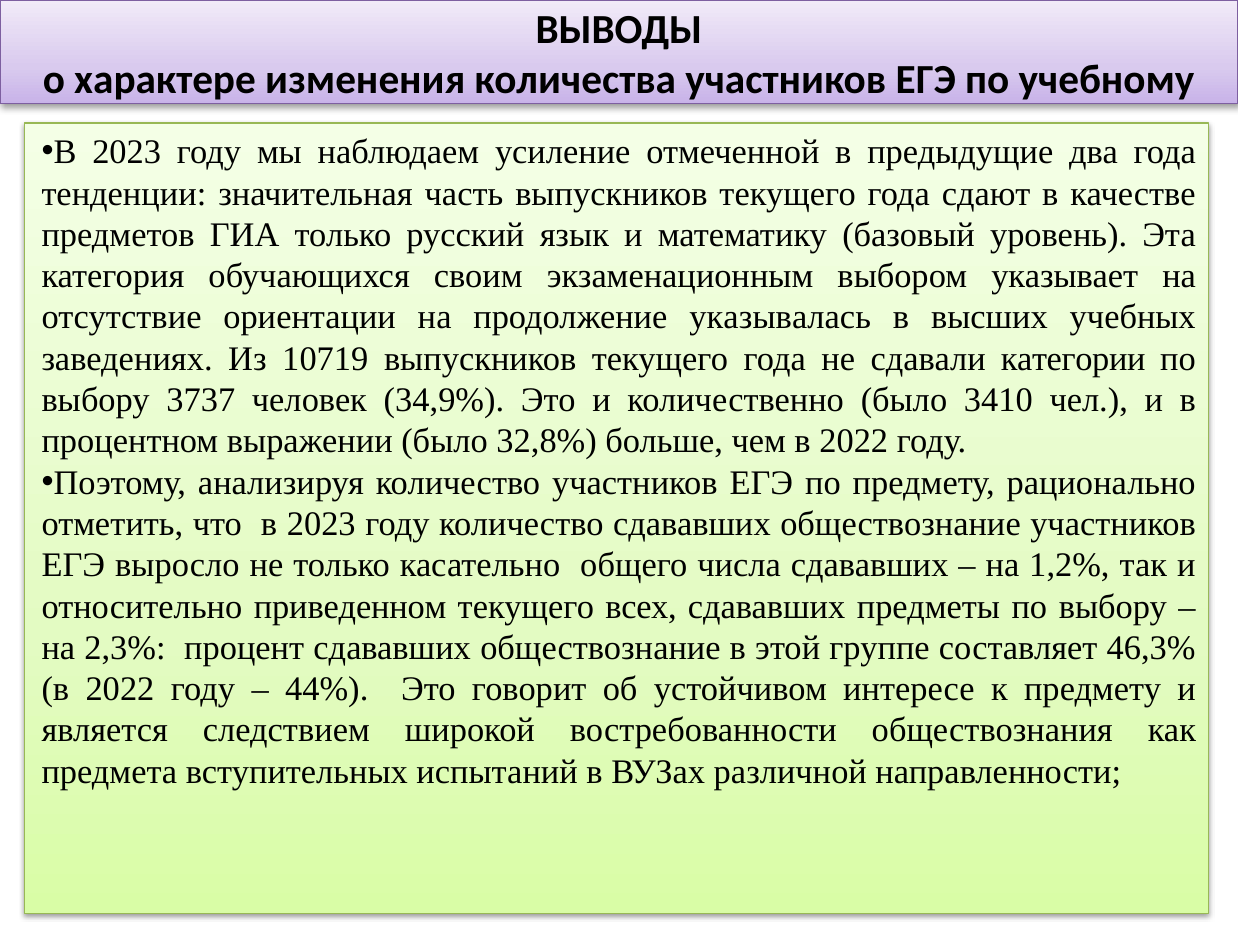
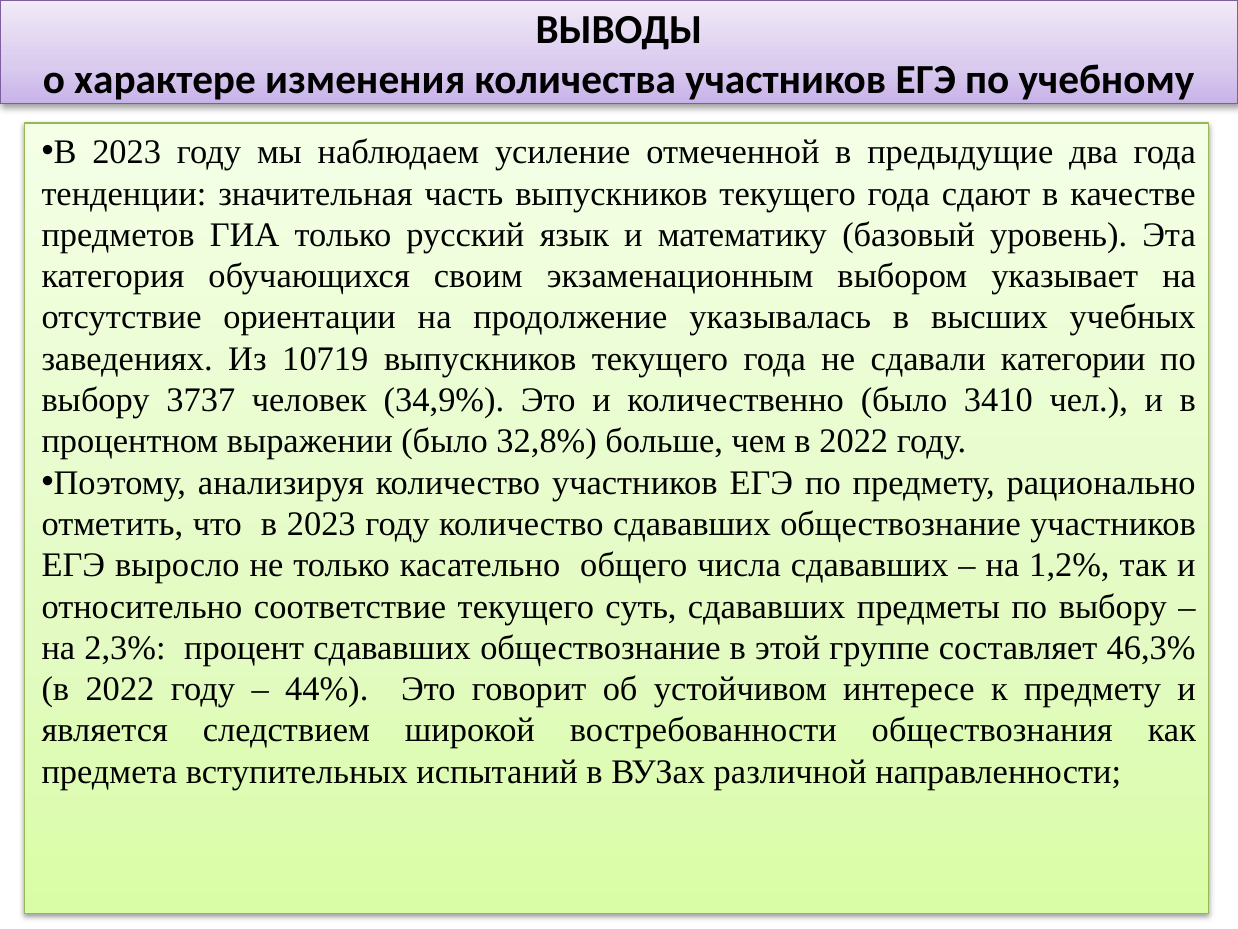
приведенном: приведенном -> соответствие (350, 606)
всех: всех -> суть (641, 606)
